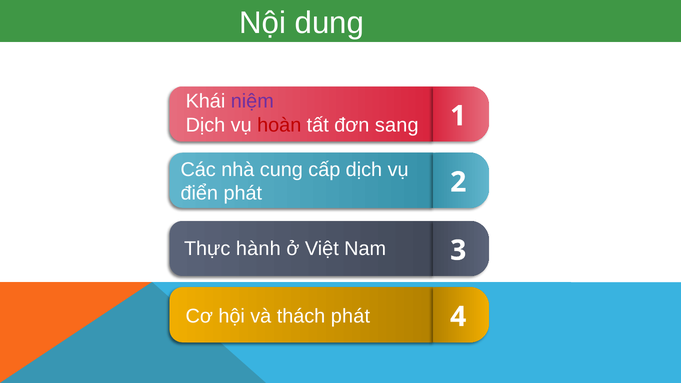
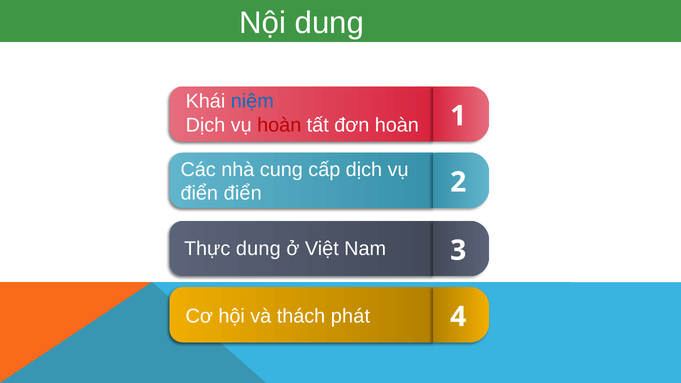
niệm colour: purple -> blue (252, 101)
đơn sang: sang -> hoàn (397, 125)
điển phát: phát -> điển (243, 193)
Thực hành: hành -> dung (258, 249)
